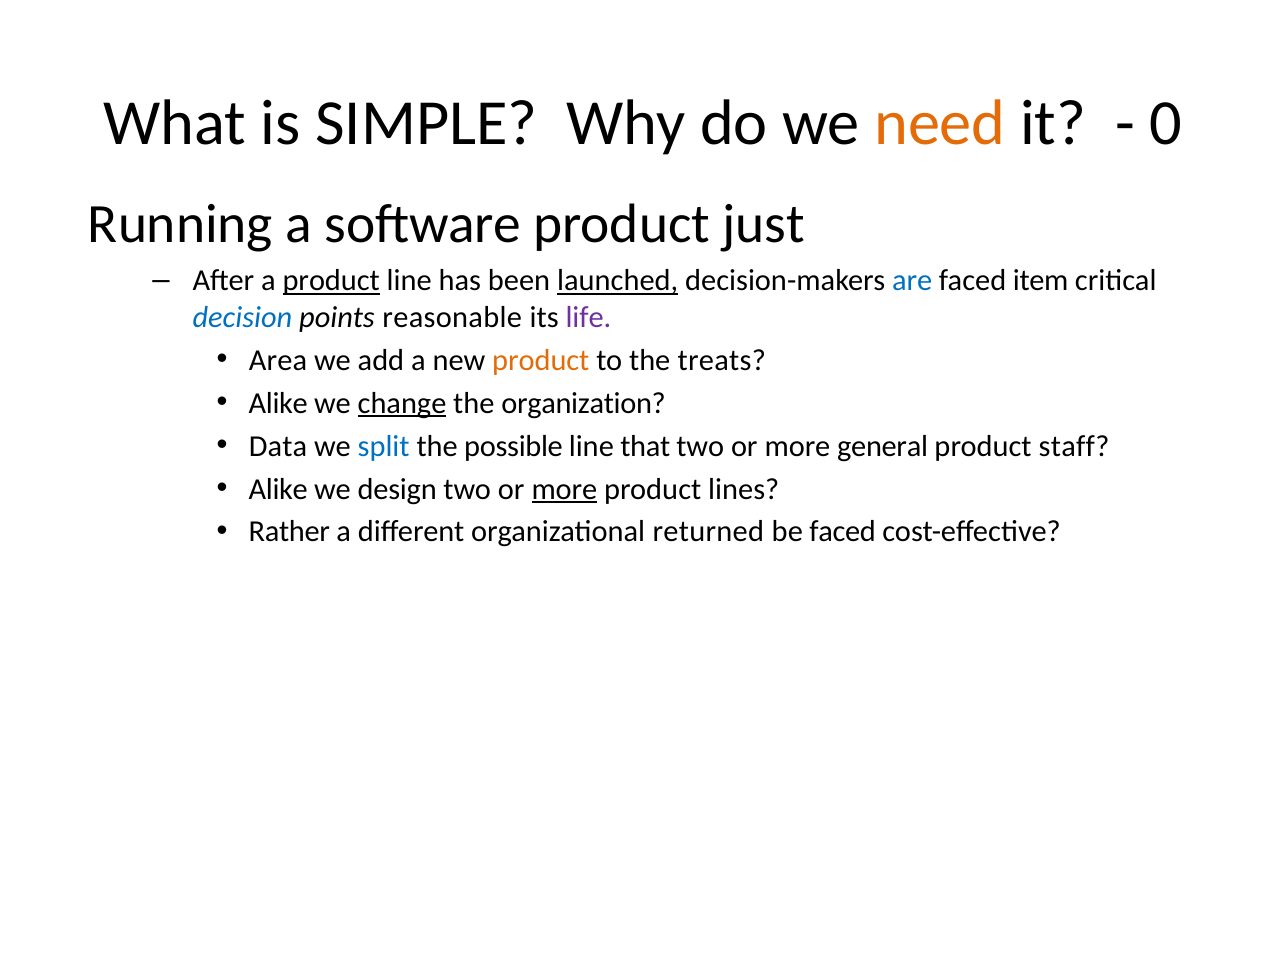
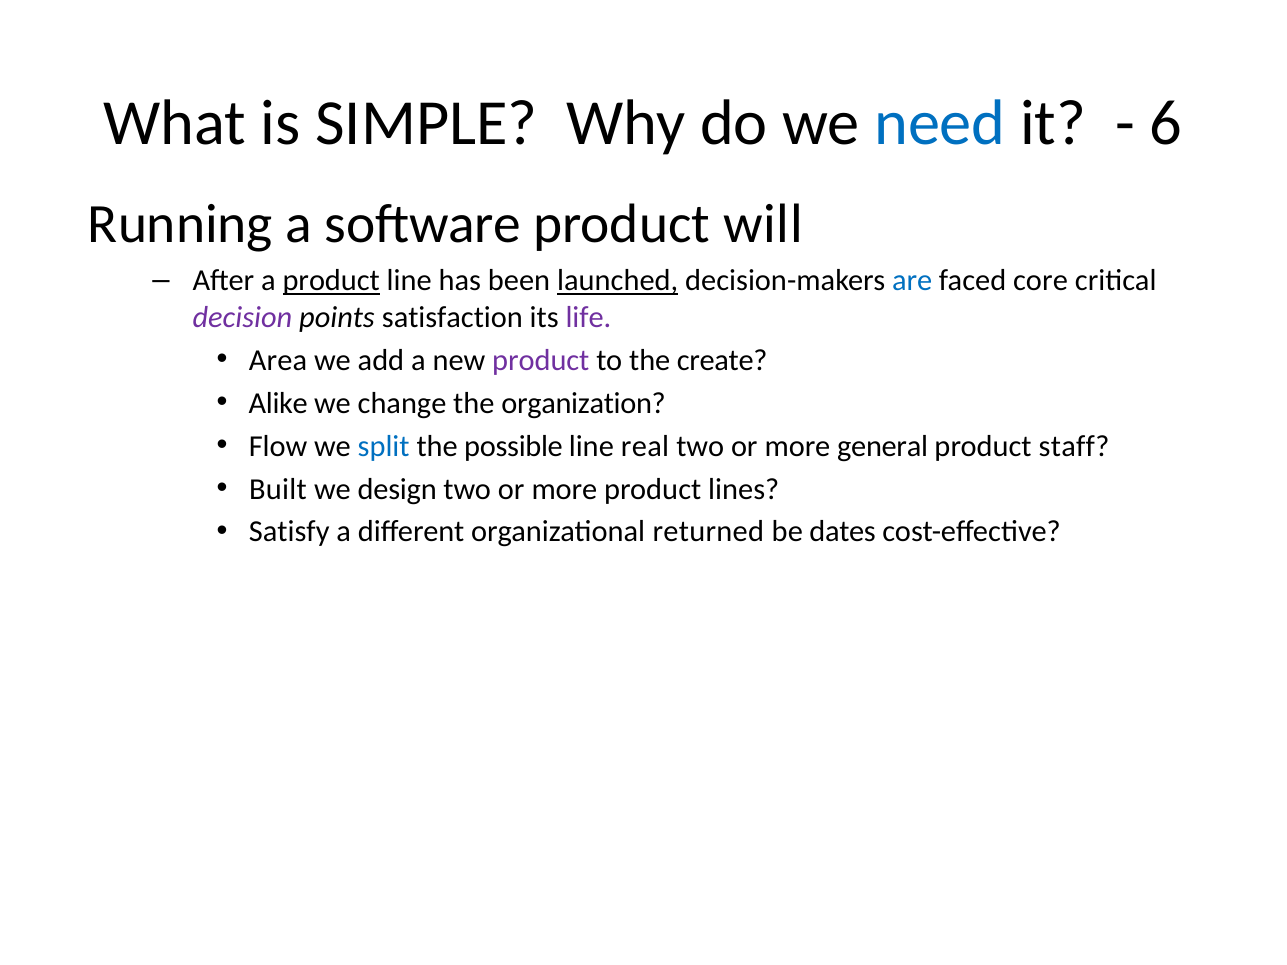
need colour: orange -> blue (940, 124)
0: 0 -> 6 (1166, 124)
just: just -> will (763, 225)
item: item -> core (1040, 281)
decision colour: blue -> purple (242, 317)
reasonable: reasonable -> satisfaction (452, 317)
product colour: orange -> purple (541, 360)
treats: treats -> create (722, 360)
change underline: present -> none (402, 403)
Data: Data -> Flow (278, 446)
that: that -> real (645, 446)
Alike: Alike -> Built (278, 489)
more underline: present -> none (564, 489)
Rather: Rather -> Satisfy (289, 532)
be faced: faced -> dates (843, 532)
